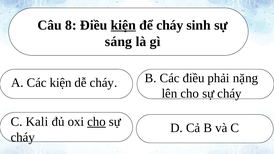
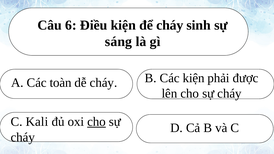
8: 8 -> 6 (71, 25)
kiện underline: present -> none (123, 25)
Các kiện: kiện -> toàn (61, 83)
Các điều: điều -> kiện (194, 78)
nặng: nặng -> được (246, 78)
